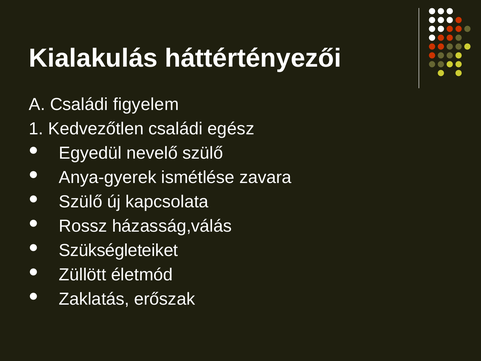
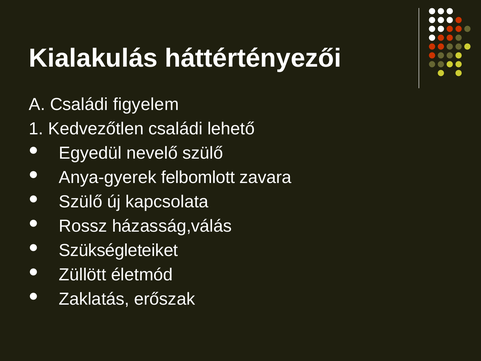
egész: egész -> lehető (231, 129)
ismétlése: ismétlése -> felbomlott (198, 177)
